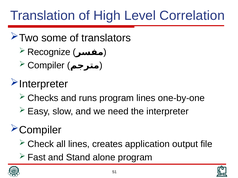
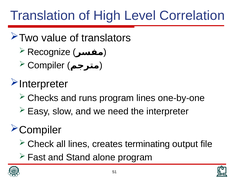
some: some -> value (54, 38)
application: application -> terminating (147, 144)
